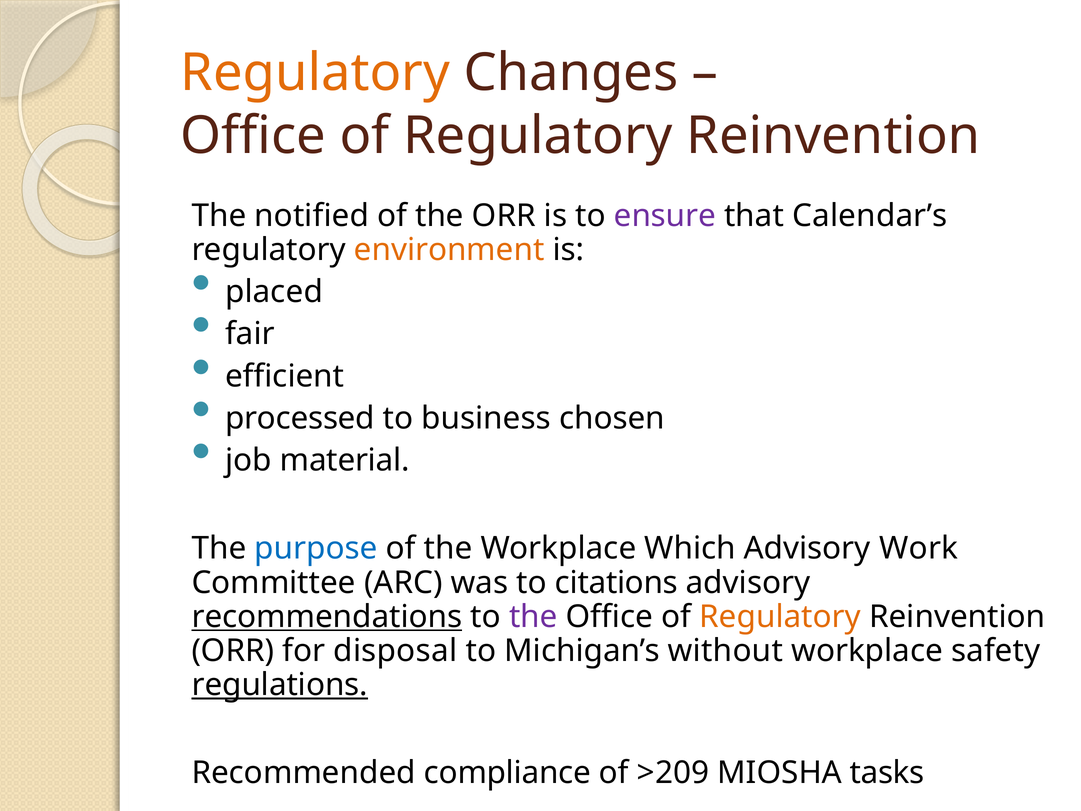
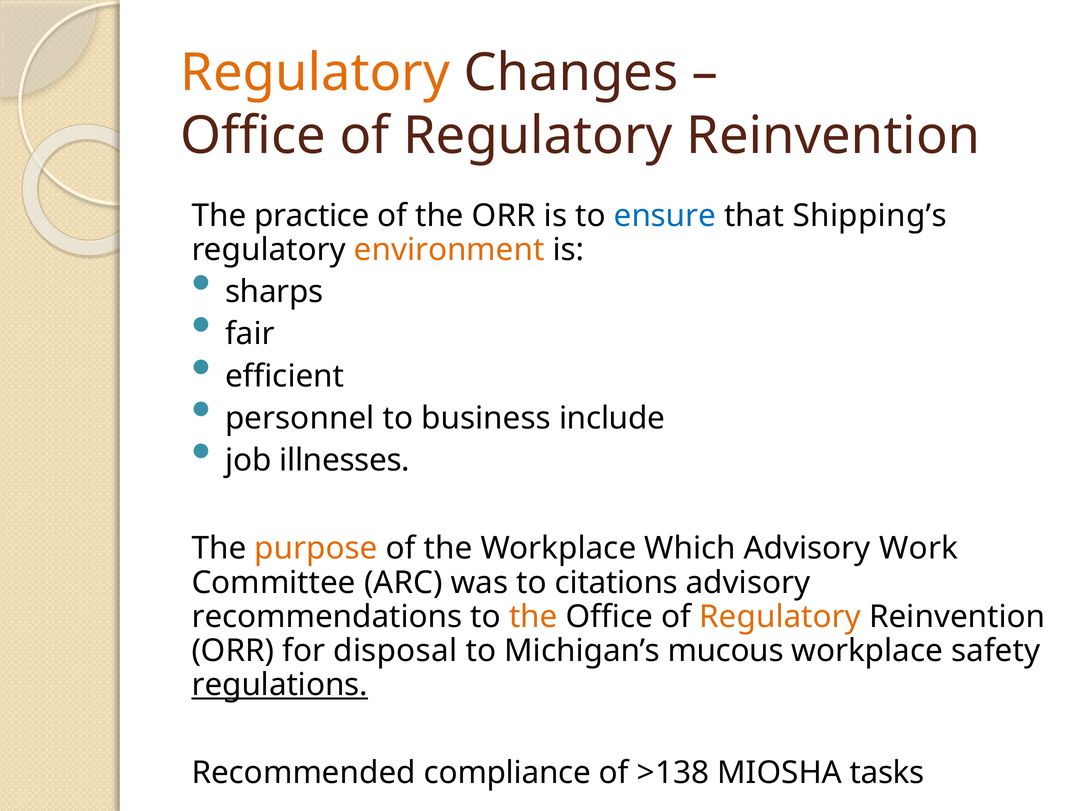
notified: notified -> practice (312, 216)
ensure colour: purple -> blue (665, 216)
Calendar’s: Calendar’s -> Shipping’s (870, 216)
placed: placed -> sharps (274, 292)
processed: processed -> personnel (300, 418)
chosen: chosen -> include (612, 418)
material: material -> illnesses (345, 460)
purpose colour: blue -> orange (316, 548)
recommendations underline: present -> none (327, 616)
the colour: purple -> orange (533, 616)
without: without -> mucous (726, 651)
>209: >209 -> >138 (673, 773)
